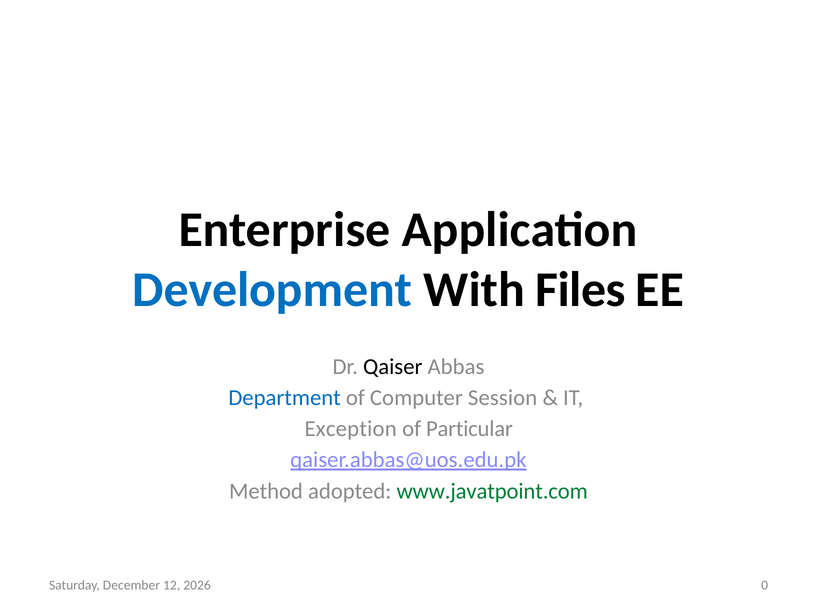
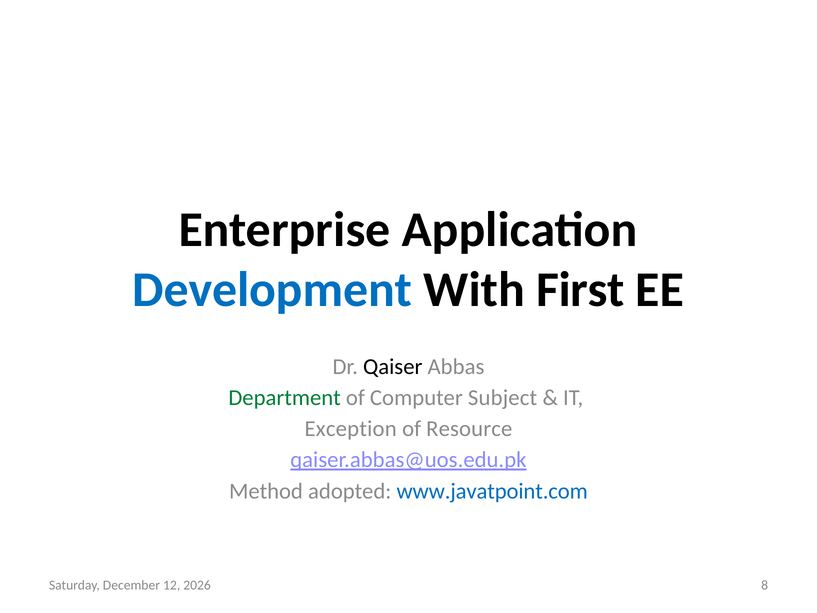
Files: Files -> First (580, 289)
Department colour: blue -> green (285, 398)
Session: Session -> Subject (503, 398)
Particular: Particular -> Resource (469, 429)
www.javatpoint.com colour: green -> blue (492, 491)
0: 0 -> 8 (765, 585)
